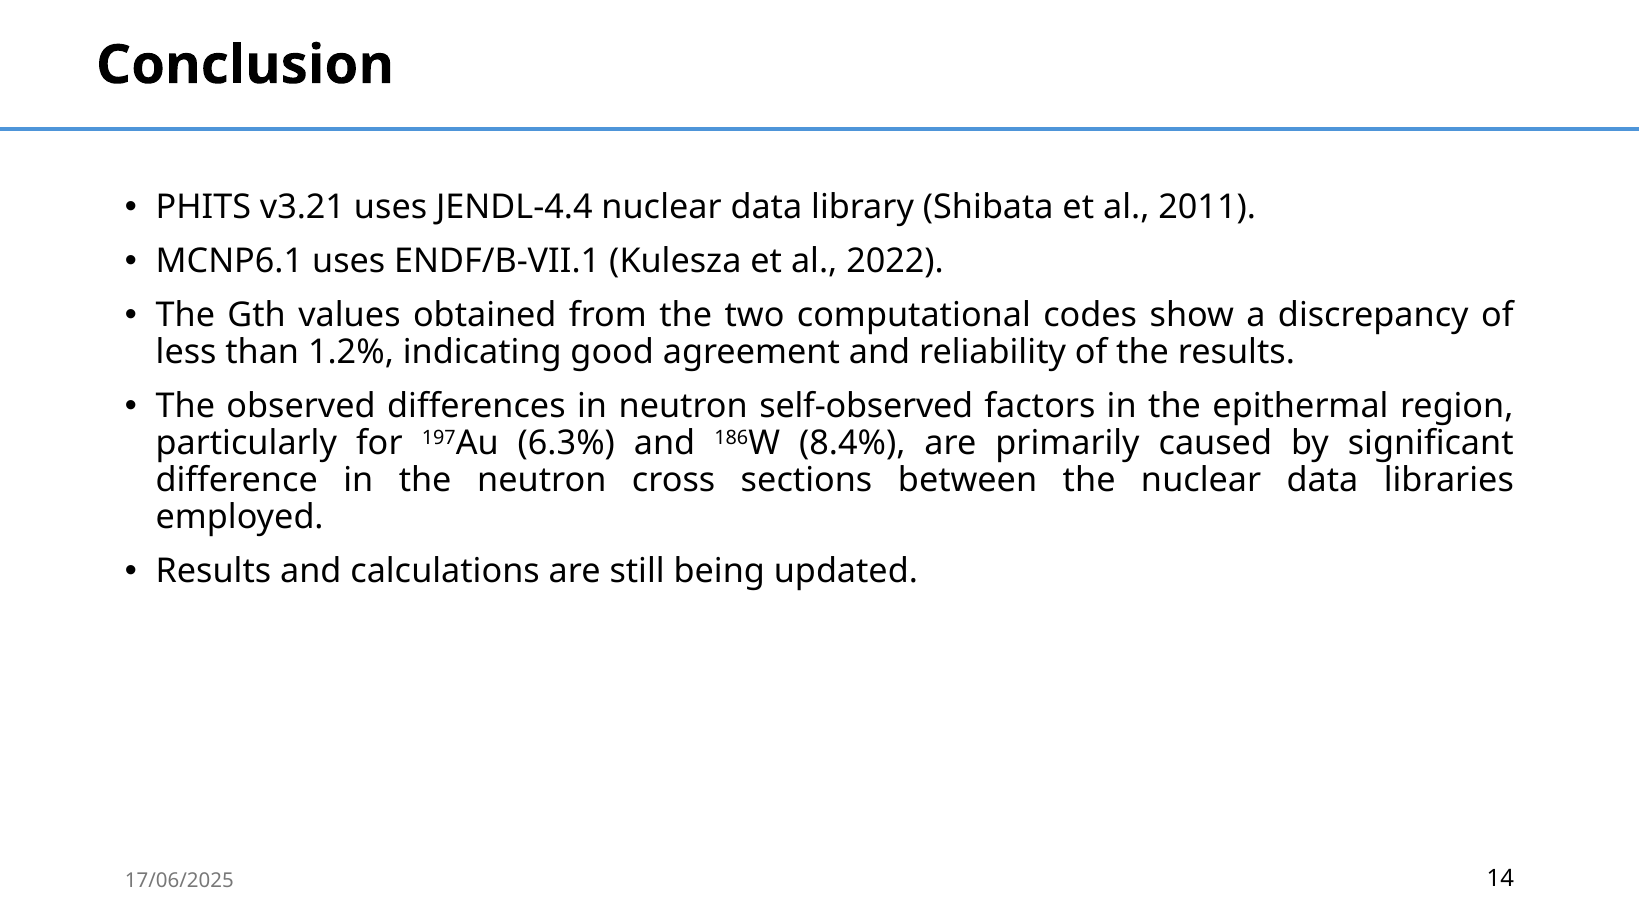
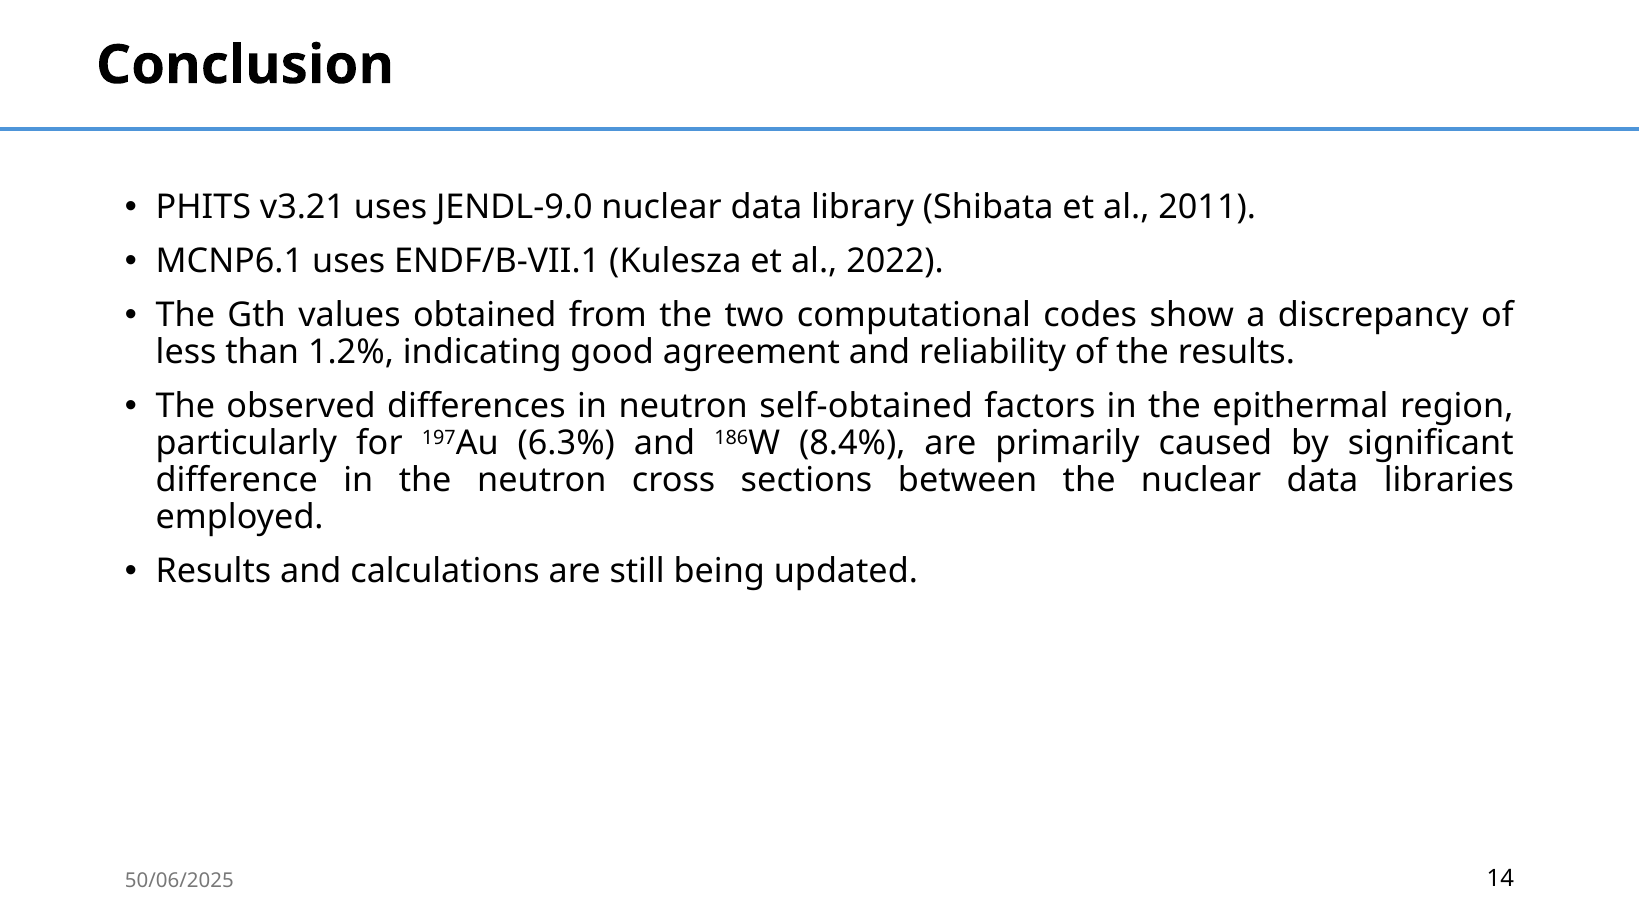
JENDL-4.4: JENDL-4.4 -> JENDL-9.0 (514, 208)
self-observed: self-observed -> self-obtained (866, 407)
17/06/2025: 17/06/2025 -> 50/06/2025 (179, 880)
